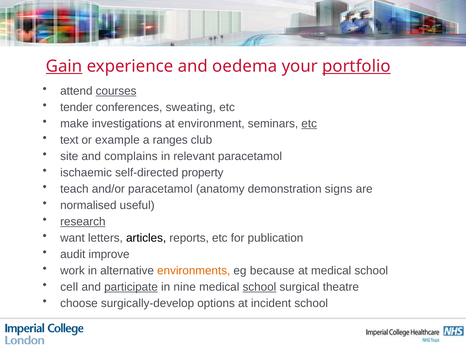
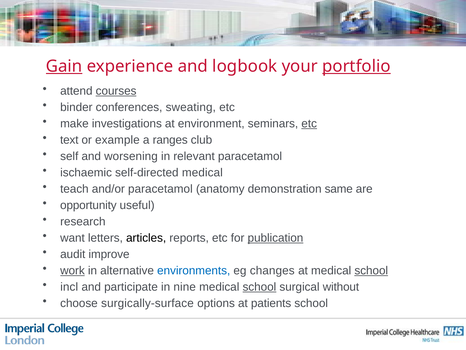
oedema: oedema -> logbook (245, 66)
tender: tender -> binder (76, 107)
site: site -> self (69, 156)
complains: complains -> worsening (131, 156)
self-directed property: property -> medical (202, 172)
signs: signs -> same (339, 189)
normalised: normalised -> opportunity (88, 205)
research underline: present -> none (83, 221)
publication underline: none -> present (275, 238)
work underline: none -> present (72, 270)
environments colour: orange -> blue (194, 270)
because: because -> changes (272, 270)
school underline: none -> present (371, 270)
cell: cell -> incl (69, 287)
participate underline: present -> none (131, 287)
theatre: theatre -> without (341, 287)
surgically-develop: surgically-develop -> surgically-surface (147, 303)
incident: incident -> patients (271, 303)
